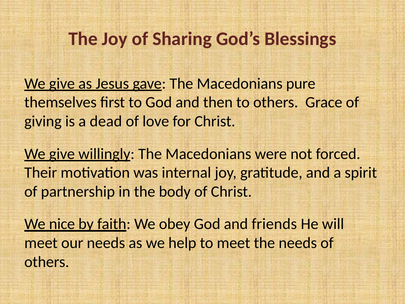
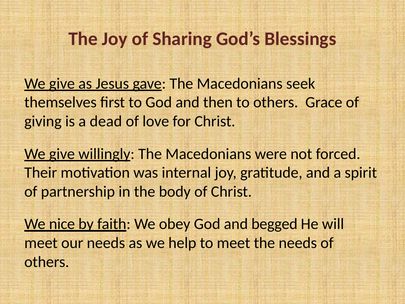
pure: pure -> seek (301, 83)
friends: friends -> begged (274, 224)
